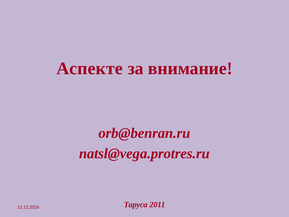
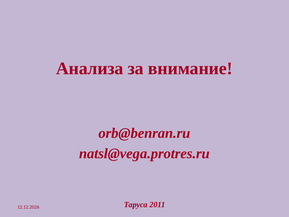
Аспекте: Аспекте -> Анализа (90, 68)
